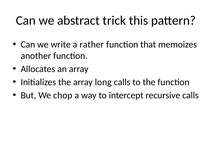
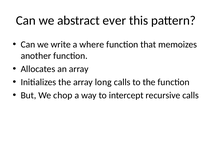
trick: trick -> ever (114, 21)
rather: rather -> where (92, 44)
